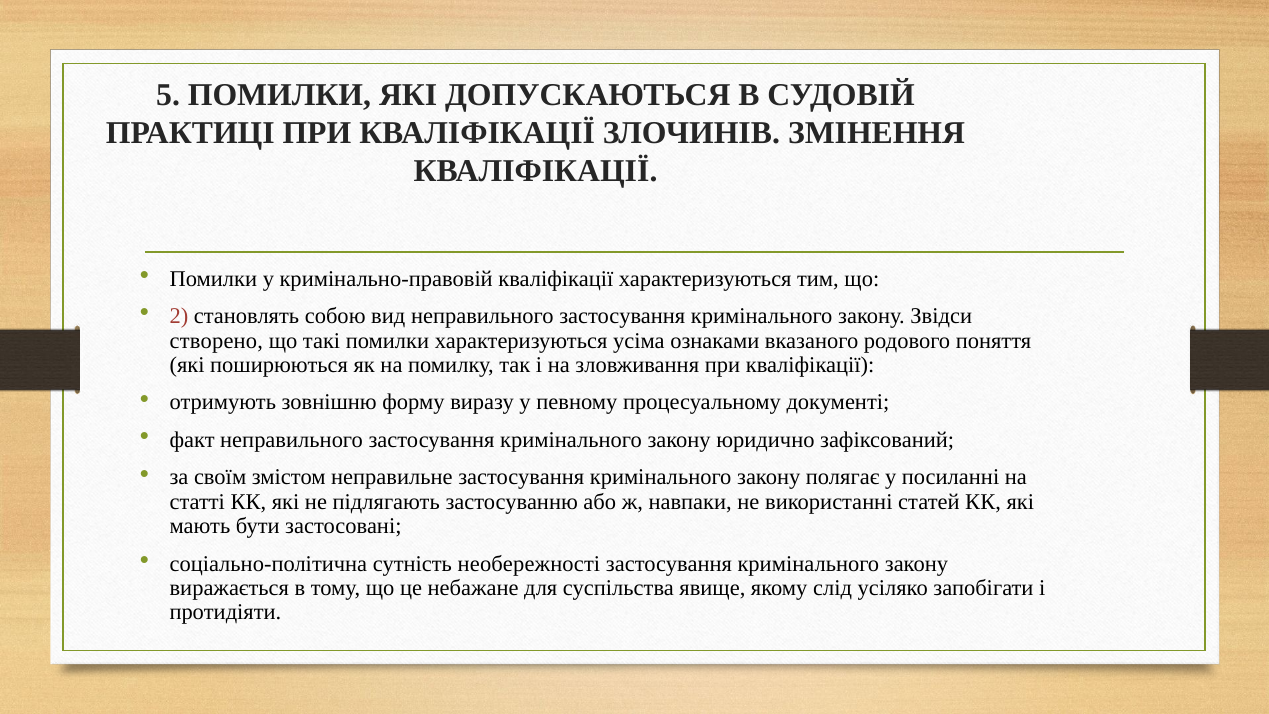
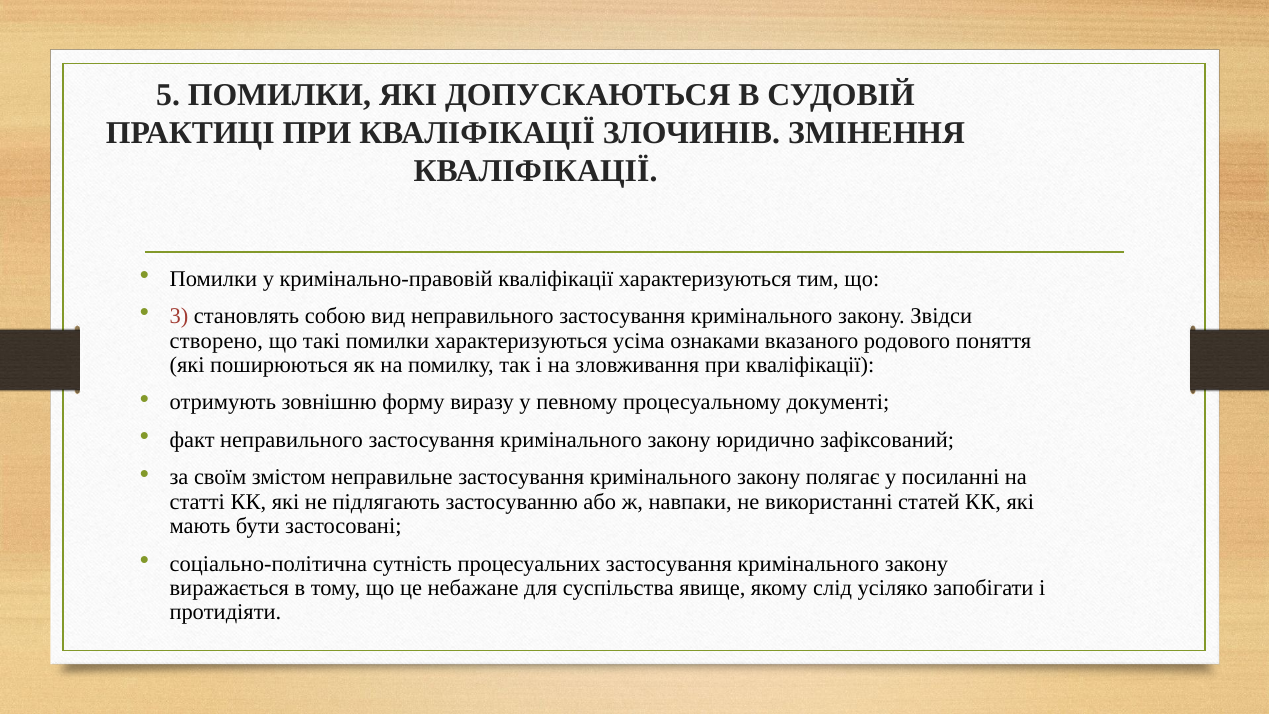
2: 2 -> 3 (179, 316)
необережності: необережності -> процесуальних (529, 564)
